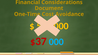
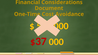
000 colour: light blue -> yellow (56, 42)
